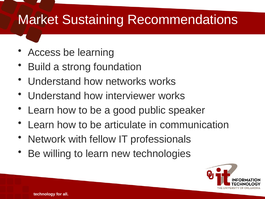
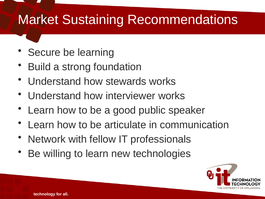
Access: Access -> Secure (44, 52)
networks: networks -> stewards (126, 81)
